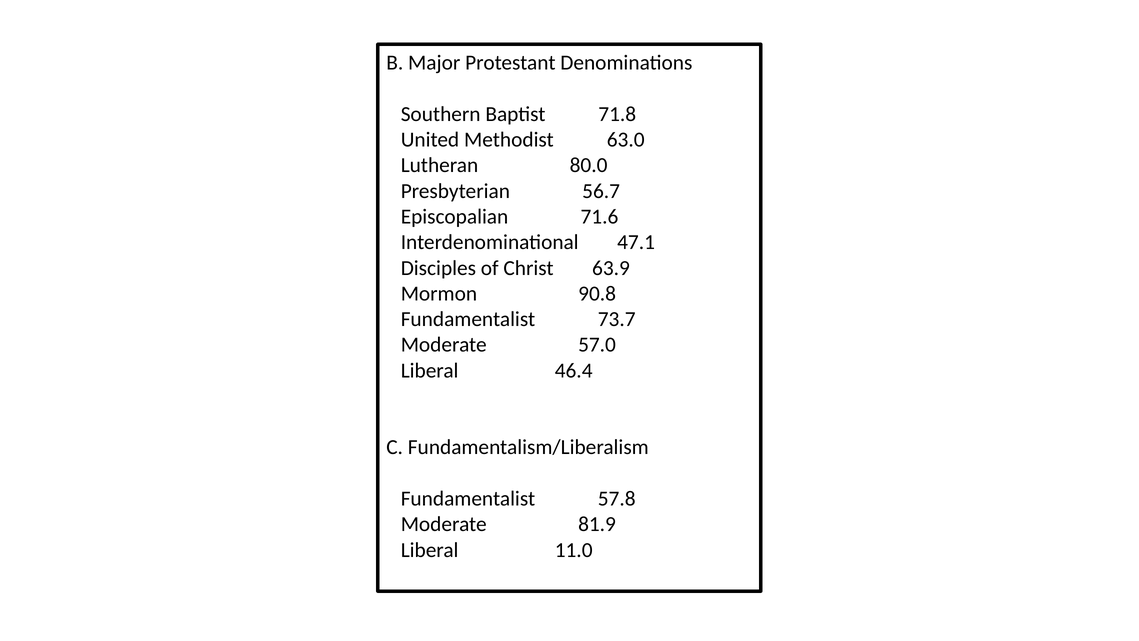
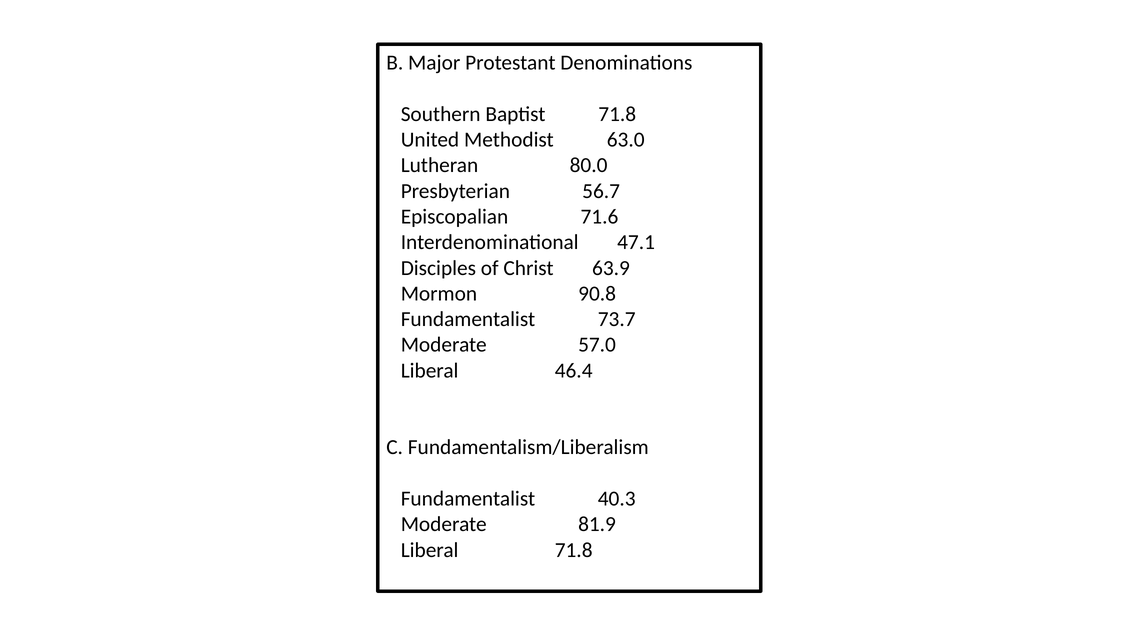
57.8: 57.8 -> 40.3 (617, 498)
Liberal 11.0: 11.0 -> 71.8 (574, 550)
